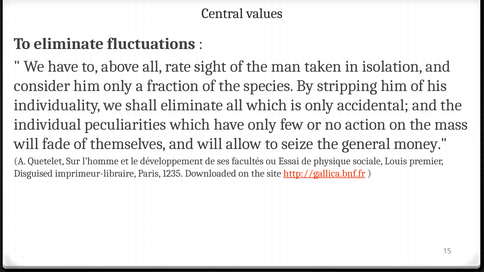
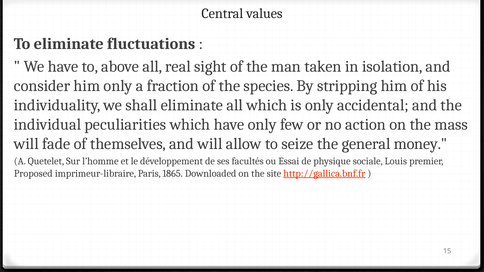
rate: rate -> real (178, 67)
Disguised: Disguised -> Proposed (33, 174)
1235: 1235 -> 1865 (173, 174)
